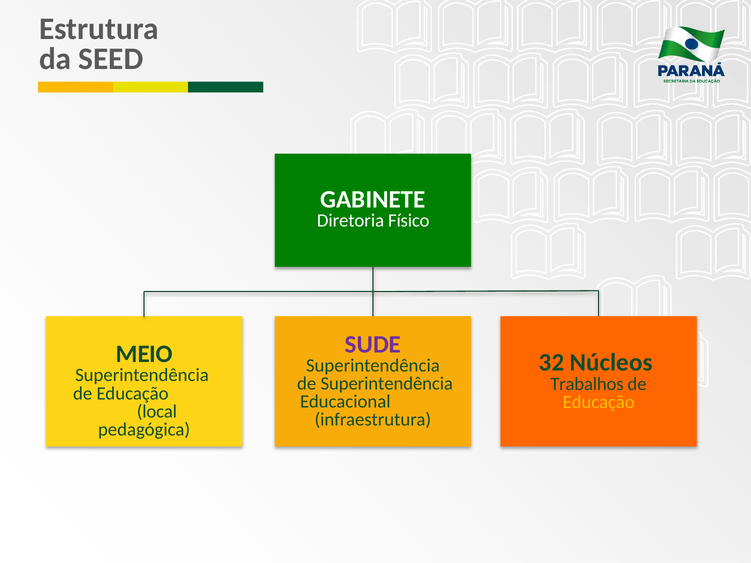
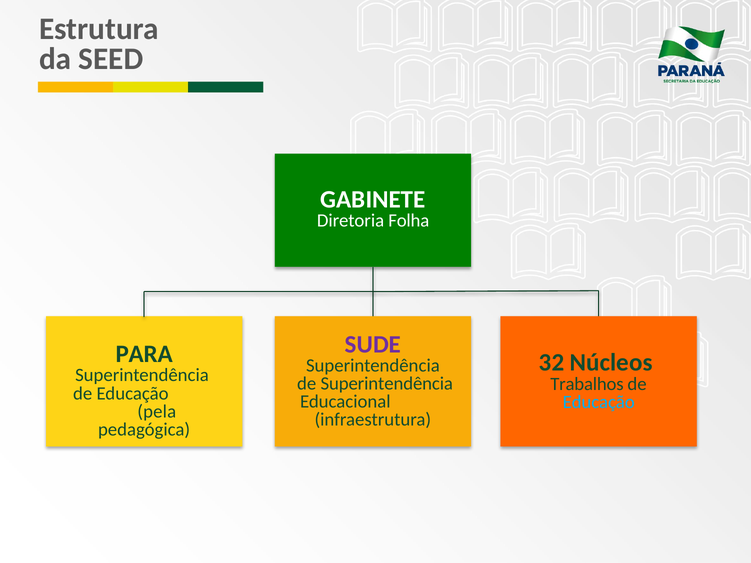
Físico: Físico -> Folha (409, 221)
MEIO: MEIO -> PARA (144, 354)
Educação colour: yellow -> light blue (599, 402)
local: local -> pela (157, 412)
